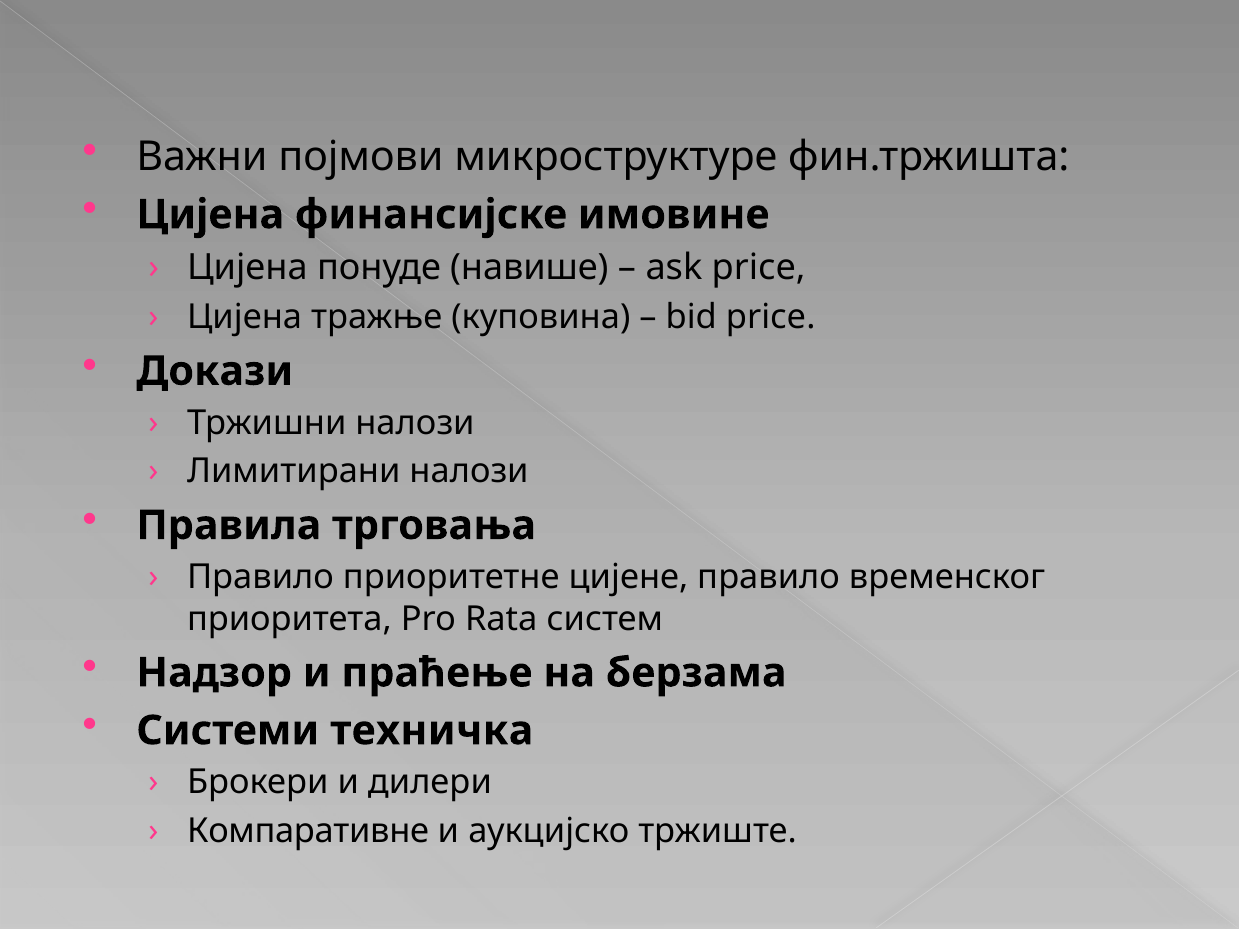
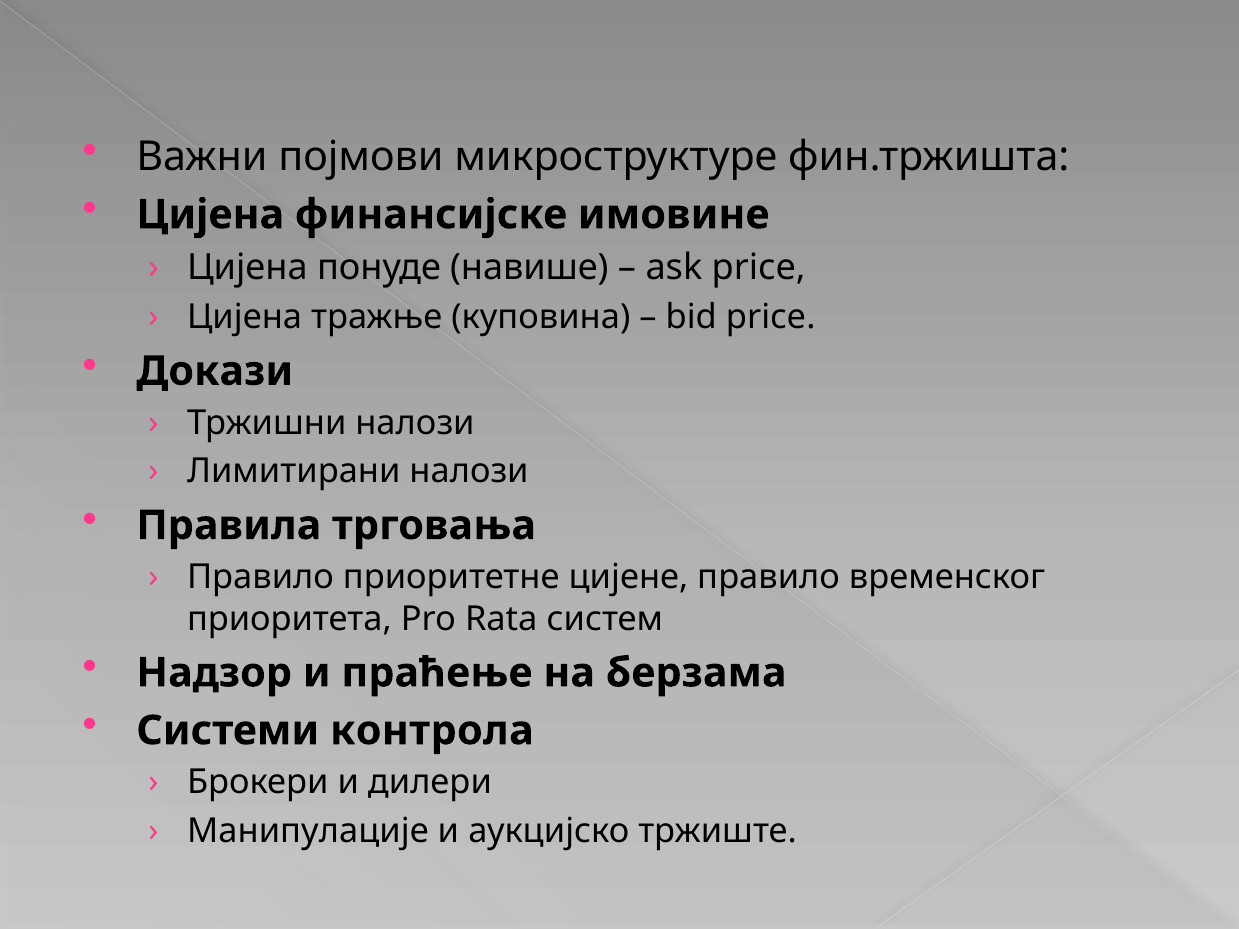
техничка: техничка -> контрола (432, 731)
Компаративне: Компаративне -> Манипулације (308, 831)
